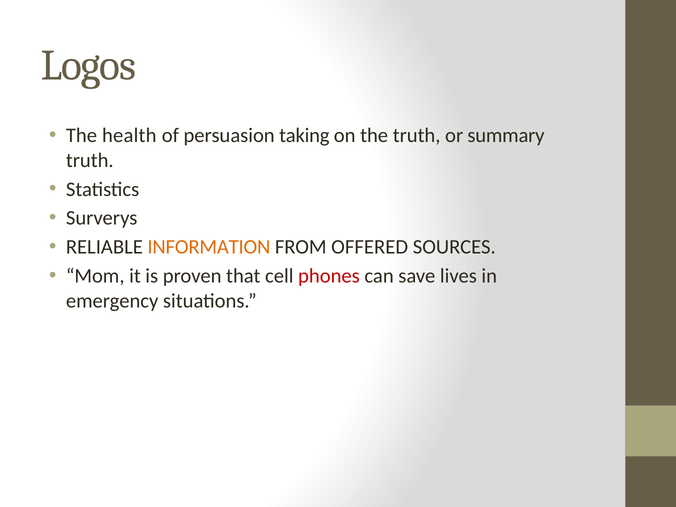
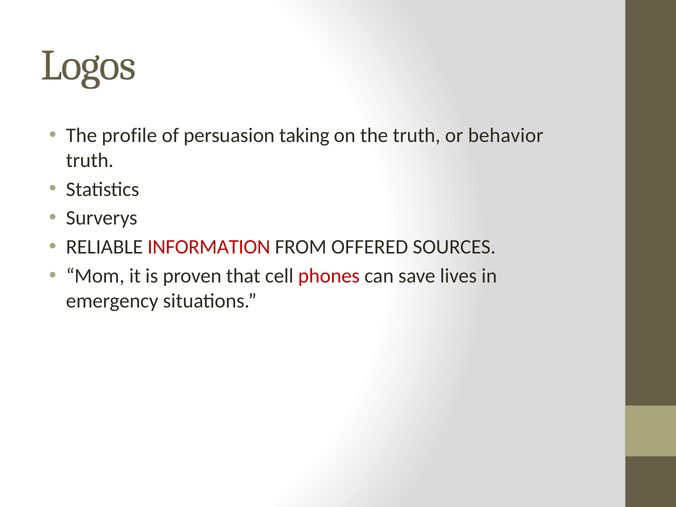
health: health -> profile (129, 136)
summary: summary -> behavior (506, 136)
INFORMATION colour: orange -> red (209, 247)
